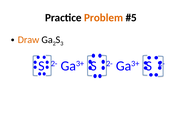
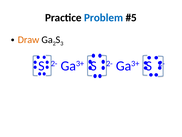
Problem colour: orange -> blue (104, 18)
